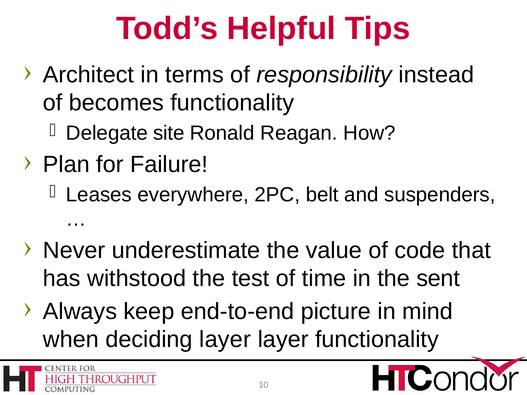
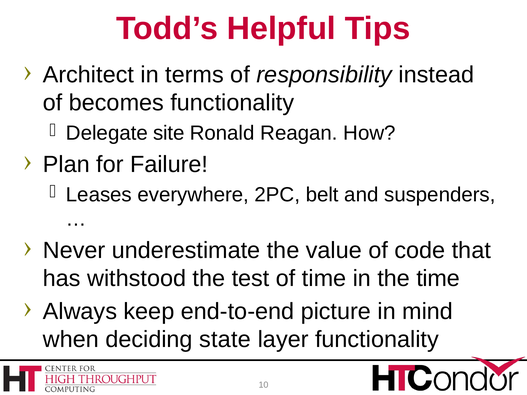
the sent: sent -> time (438, 279)
deciding layer: layer -> state (225, 340)
